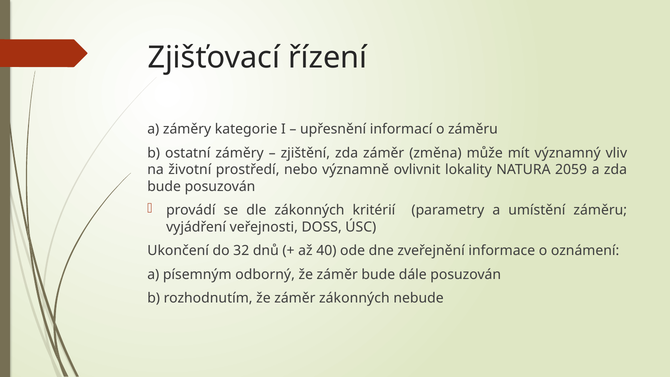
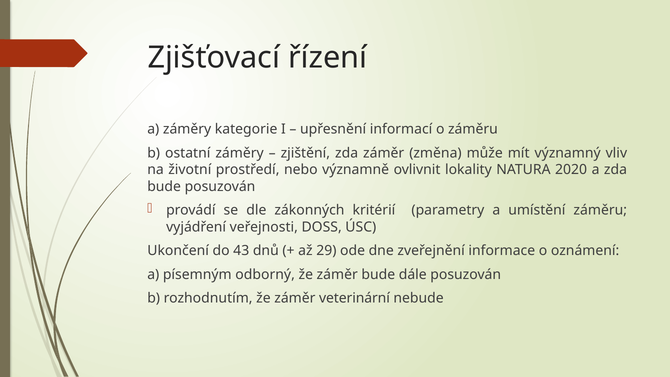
2059: 2059 -> 2020 (571, 170)
32: 32 -> 43 (241, 251)
40: 40 -> 29 (326, 251)
záměr zákonných: zákonných -> veterinární (354, 298)
